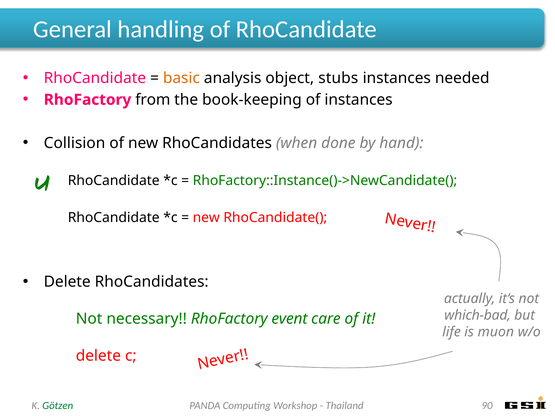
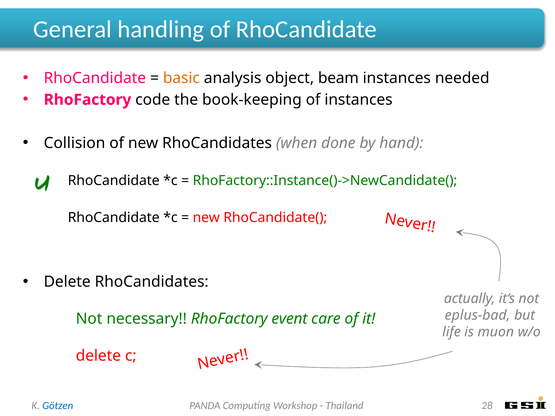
stubs: stubs -> beam (338, 78)
from: from -> code (153, 100)
which-bad: which-bad -> eplus-bad (477, 315)
90: 90 -> 28 (487, 406)
Götzen colour: green -> blue (58, 406)
